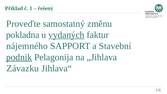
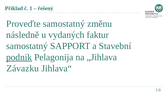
pokladna: pokladna -> následně (23, 35)
vydaných underline: present -> none (66, 35)
nájemného: nájemného -> samostatný (27, 46)
